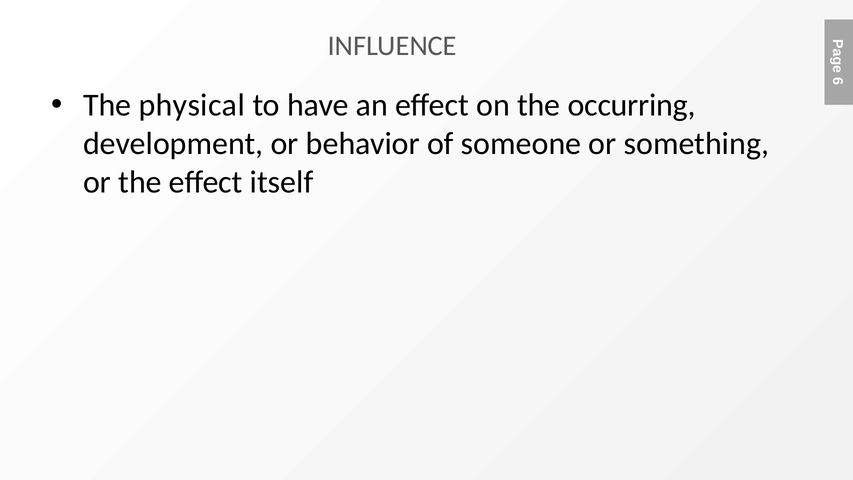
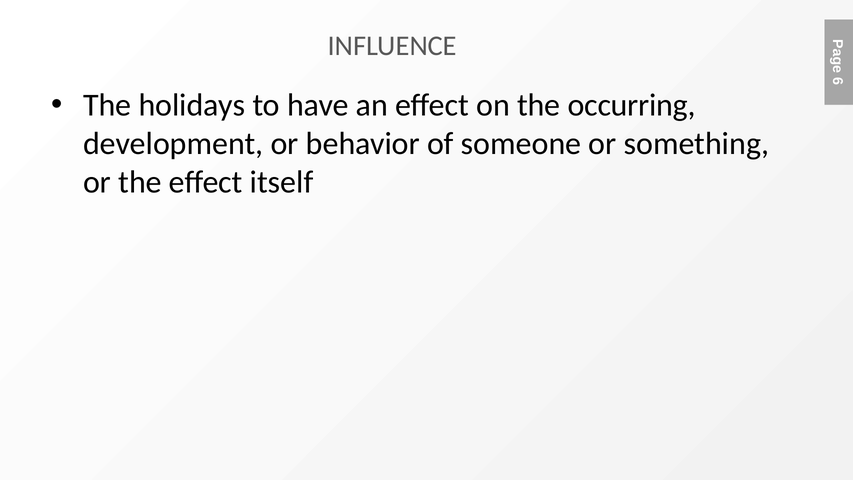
physical: physical -> holidays (192, 105)
